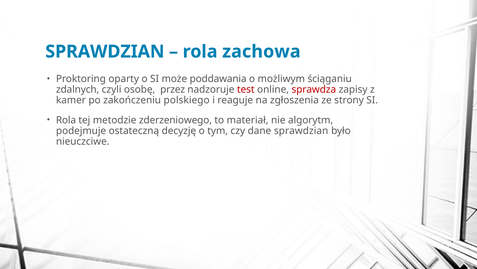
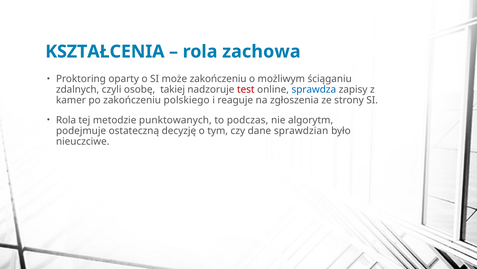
SPRAWDZIAN: SPRAWDZIAN -> KSZTAŁCENIA (105, 51)
może poddawania: poddawania -> zakończeniu (218, 79)
przez: przez -> takiej (173, 89)
sprawdza colour: red -> blue (314, 89)
zderzeniowego: zderzeniowego -> punktowanych (175, 120)
materiał: materiał -> podczas (248, 120)
